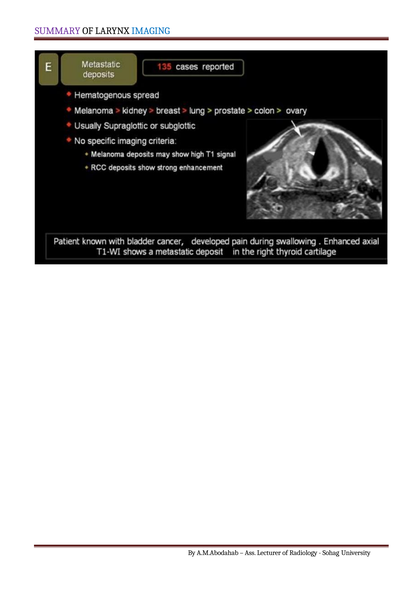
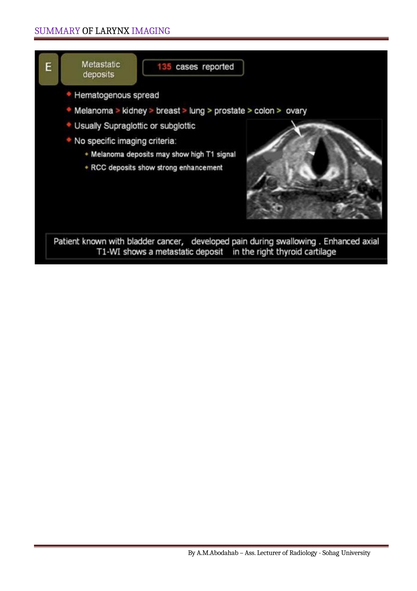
IMAGING colour: blue -> purple (151, 31)
